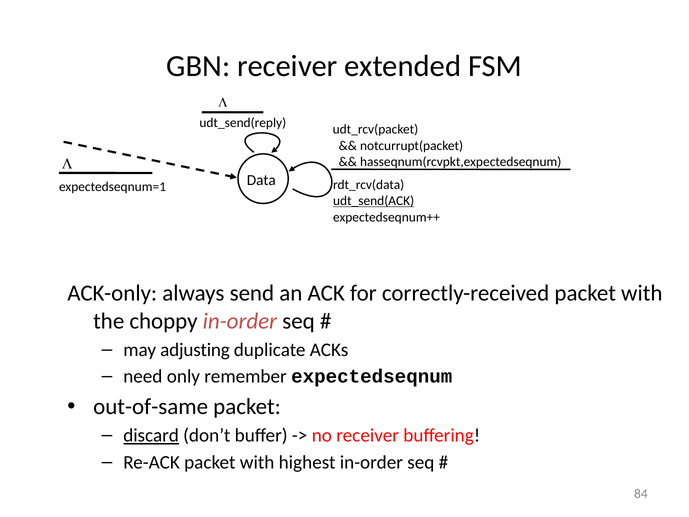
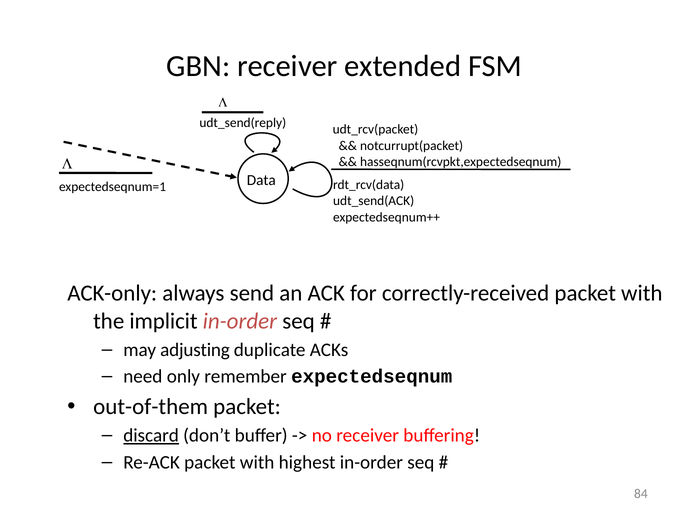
udt_send(ACK underline: present -> none (374, 201)
choppy: choppy -> implicit (164, 321)
out-of-same: out-of-same -> out-of-them (151, 407)
